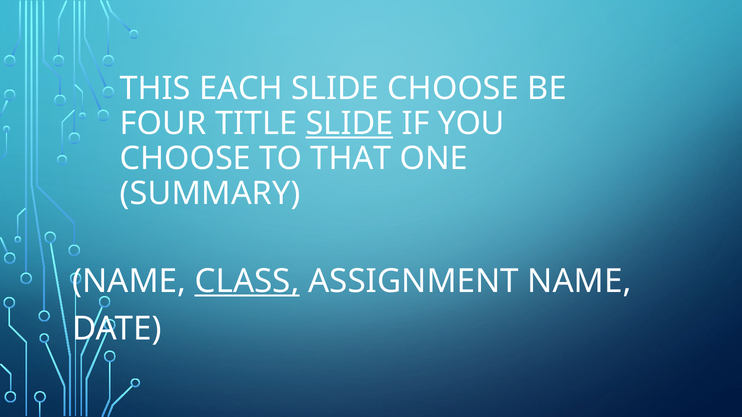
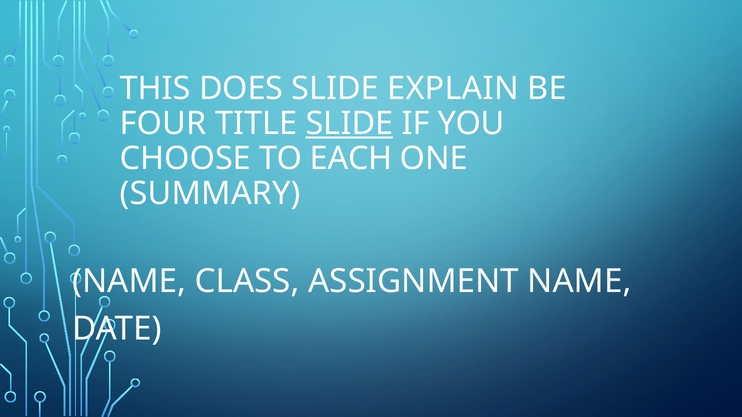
EACH: EACH -> DOES (241, 88)
SLIDE CHOOSE: CHOOSE -> EXPLAIN (453, 88)
THAT: THAT -> EACH (351, 159)
CLASS underline: present -> none (247, 281)
